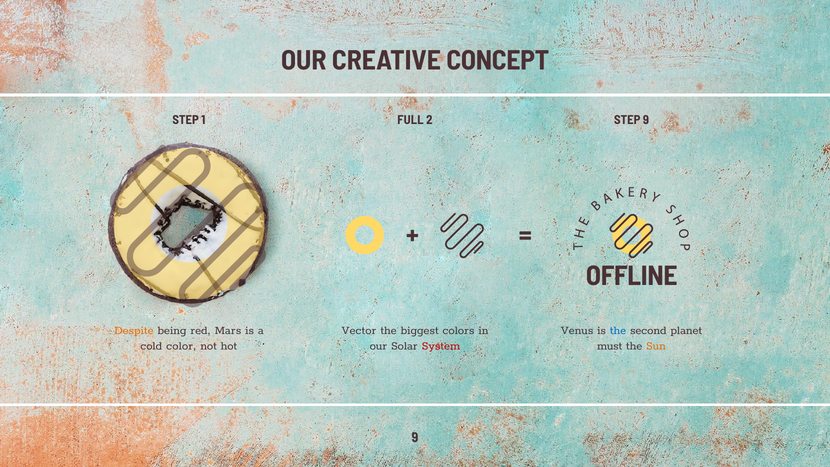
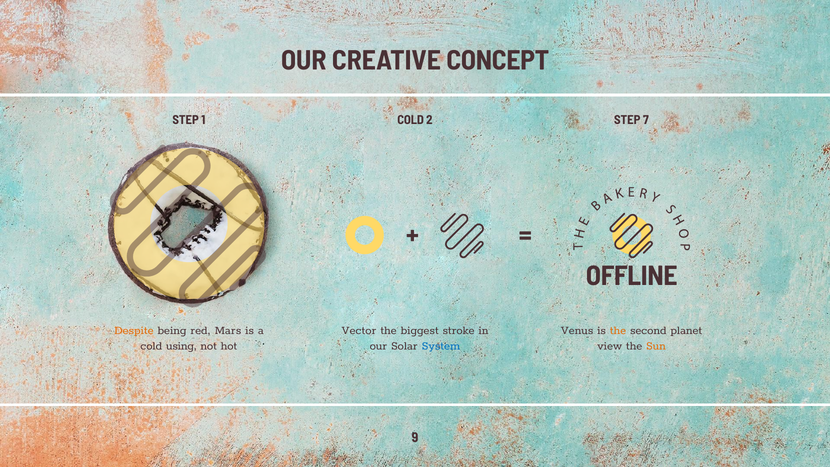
1 FULL: FULL -> COLD (411, 120)
STEP 9: 9 -> 7 (646, 120)
colors: colors -> stroke (459, 330)
the colour: blue -> orange (618, 330)
color: color -> using (181, 345)
System colour: red -> blue (441, 345)
must: must -> view (610, 345)
